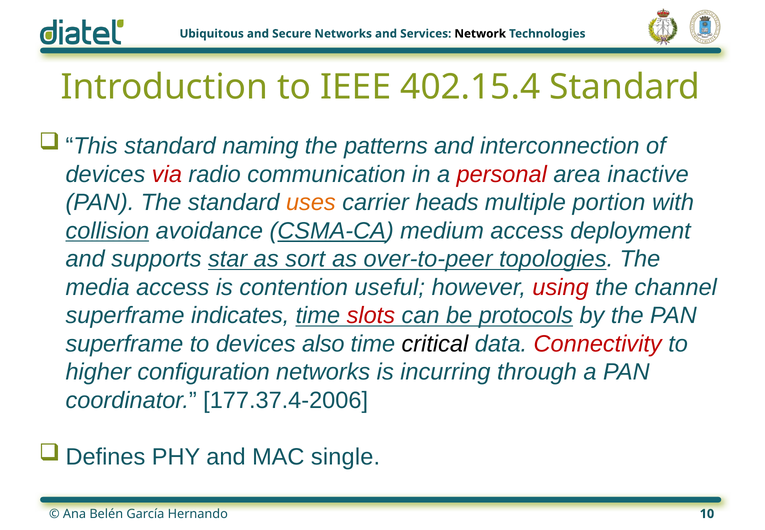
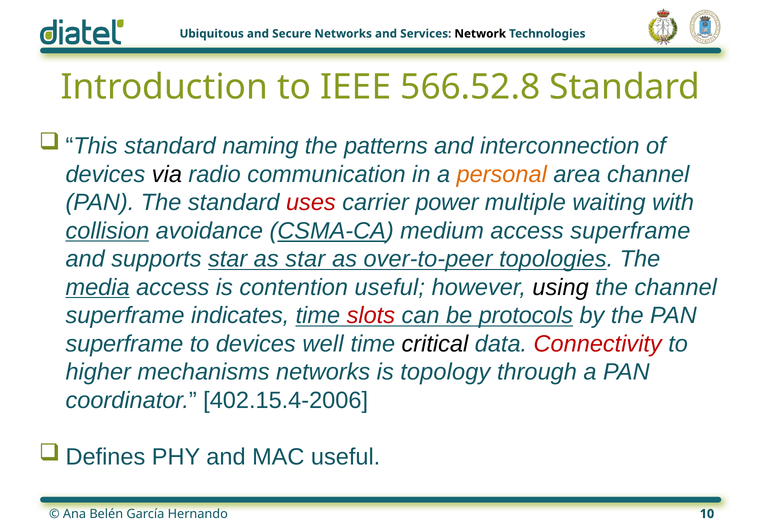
402.15.4: 402.15.4 -> 566.52.8 (470, 87)
via colour: red -> black (167, 174)
personal colour: red -> orange (502, 174)
area inactive: inactive -> channel (648, 174)
uses colour: orange -> red (311, 202)
heads: heads -> power (447, 202)
portion: portion -> waiting (609, 202)
access deployment: deployment -> superframe (630, 231)
as sort: sort -> star (305, 259)
media underline: none -> present (98, 287)
using colour: red -> black (561, 287)
also: also -> well (323, 344)
configuration: configuration -> mechanisms (204, 372)
incurring: incurring -> topology (445, 372)
177.37.4-2006: 177.37.4-2006 -> 402.15.4-2006 (286, 400)
MAC single: single -> useful (346, 457)
